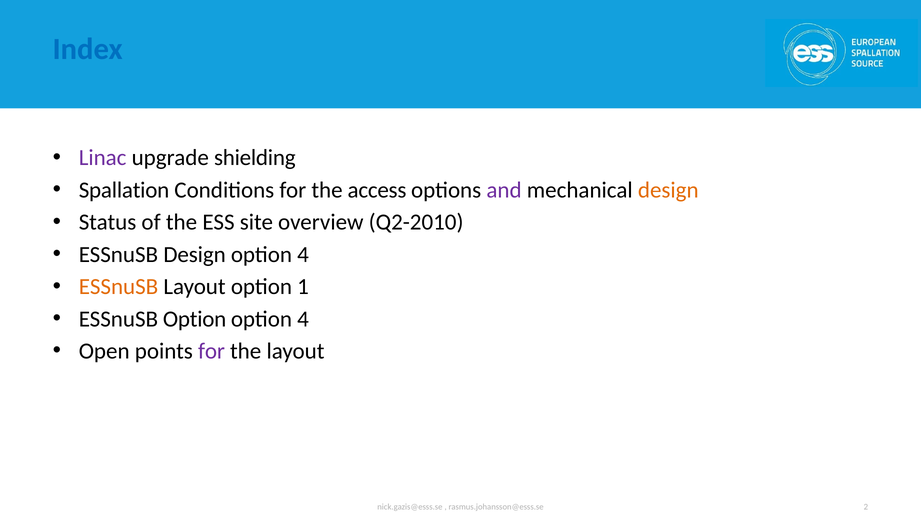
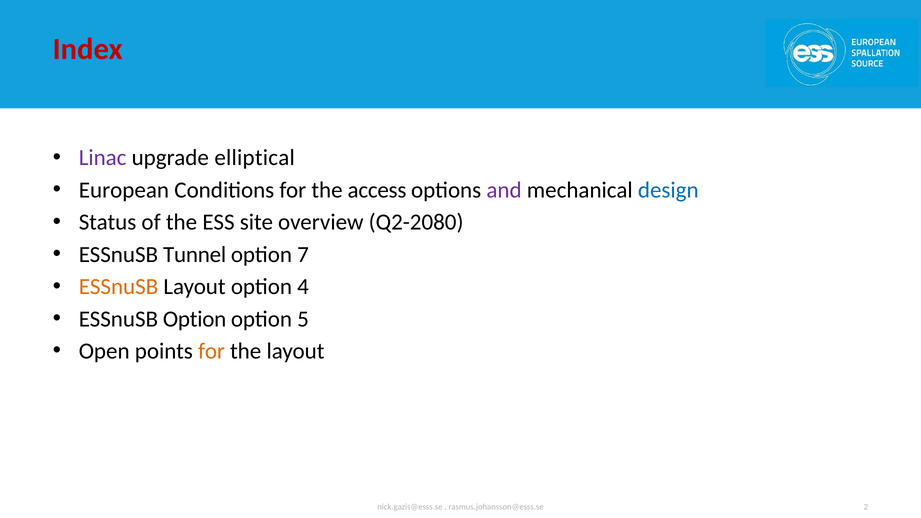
Index colour: blue -> red (88, 49)
shielding: shielding -> elliptical (255, 158)
Spallation: Spallation -> European (124, 190)
design colour: orange -> blue (668, 190)
Q2-2010: Q2-2010 -> Q2-2080 (416, 222)
ESSnuSB Design: Design -> Tunnel (195, 255)
4: 4 -> 7 (303, 255)
1: 1 -> 4 (303, 287)
4: 4 -> 5 (303, 319)
for colour: purple -> orange (212, 351)
